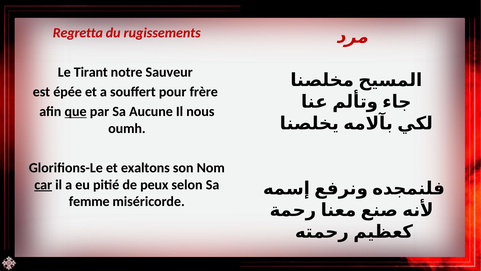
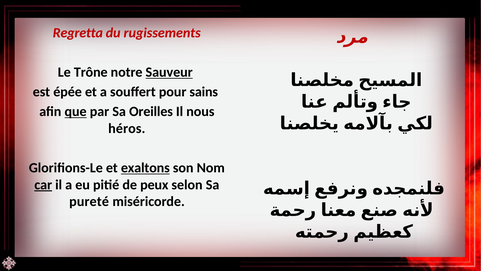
Tirant: Tirant -> Trône (91, 72)
Sauveur underline: none -> present (169, 72)
frère: frère -> sains (204, 92)
Aucune: Aucune -> Oreilles (151, 111)
oumh: oumh -> héros (127, 128)
exaltons underline: none -> present (145, 168)
femme: femme -> pureté (89, 201)
